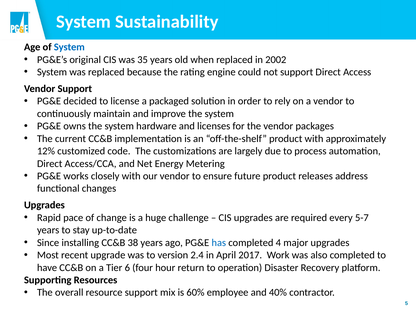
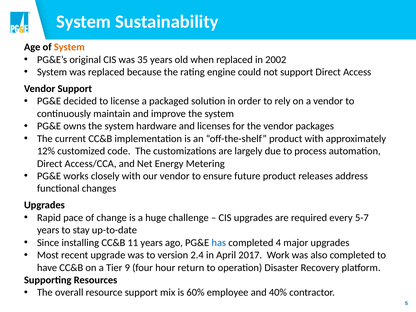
System colour: blue -> orange (69, 47)
38: 38 -> 11 (133, 243)
6: 6 -> 9 (127, 268)
